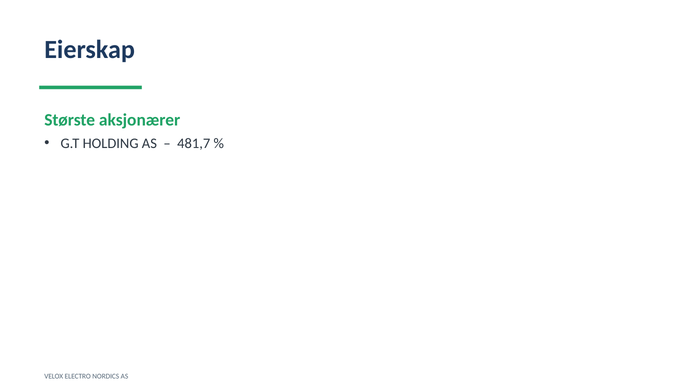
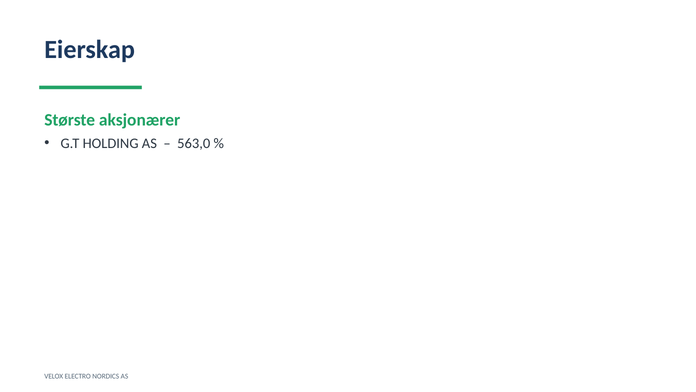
481,7: 481,7 -> 563,0 (194, 143)
